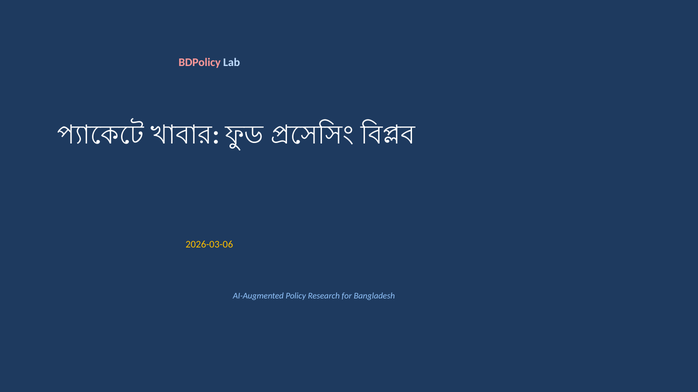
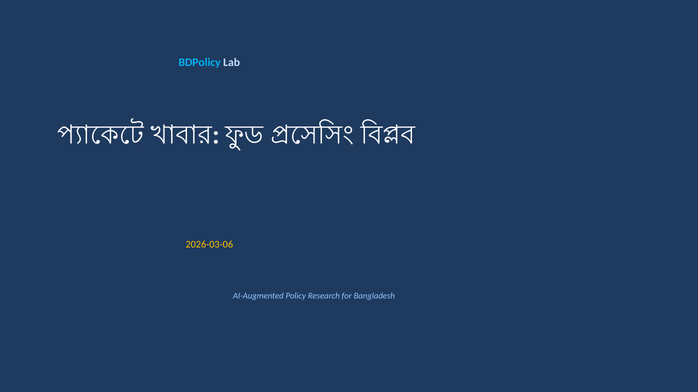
BDPolicy colour: pink -> light blue (200, 63)
